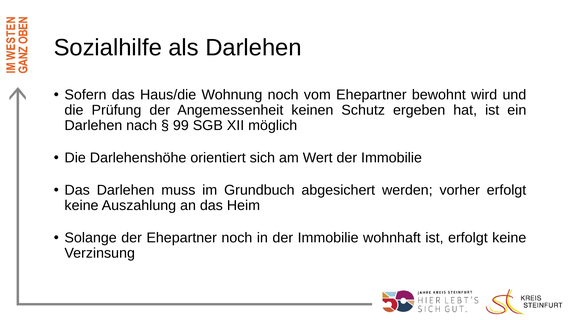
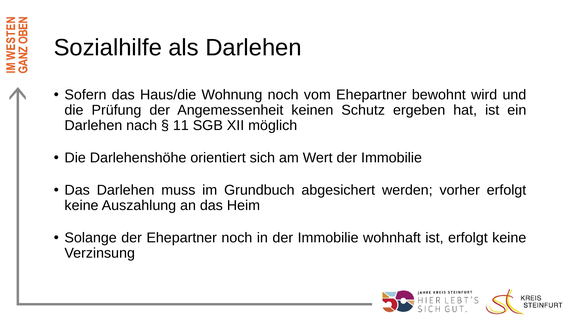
99: 99 -> 11 (181, 126)
